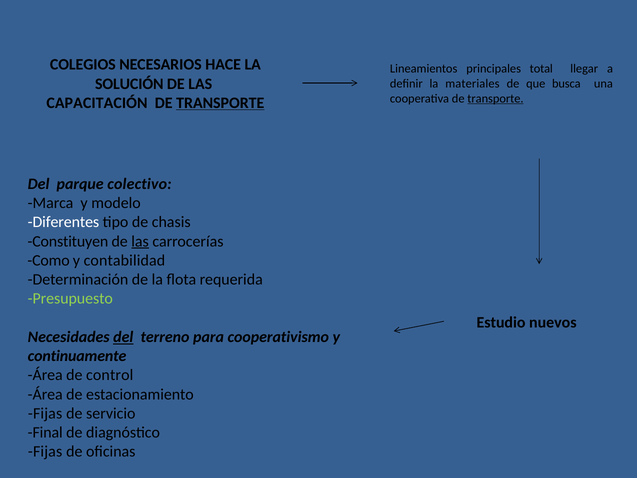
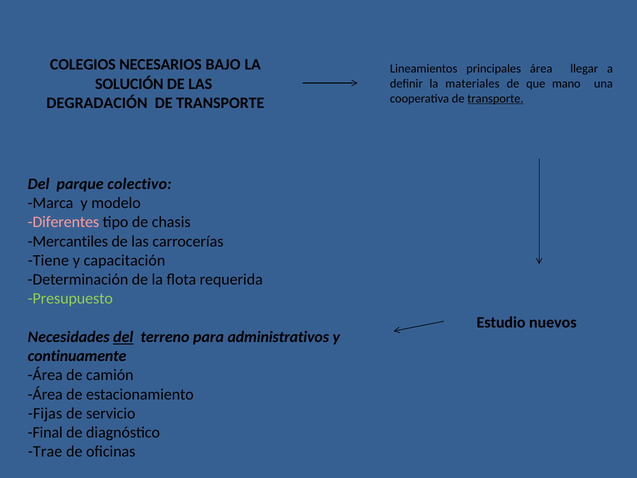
HACE: HACE -> BAJO (223, 65)
principales total: total -> área (541, 69)
busca: busca -> mano (566, 84)
CAPACITACIÓN: CAPACITACIÓN -> DEGRADACIÓN (97, 103)
TRANSPORTE underline: present -> none (220, 103)
Diferentes colour: white -> pink (63, 222)
Constituyen: Constituyen -> Mercantiles (68, 241)
las underline: present -> none (140, 241)
Como: Como -> Tiene (48, 260)
contabilidad: contabilidad -> capacitación (124, 260)
cooperativismo: cooperativismo -> administrativos (278, 337)
control: control -> camión (110, 375)
Fijas: Fijas -> Trae (45, 451)
